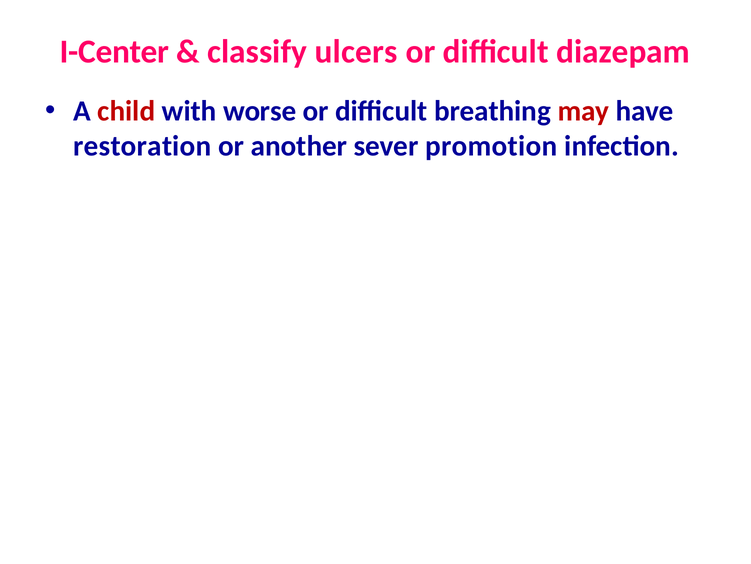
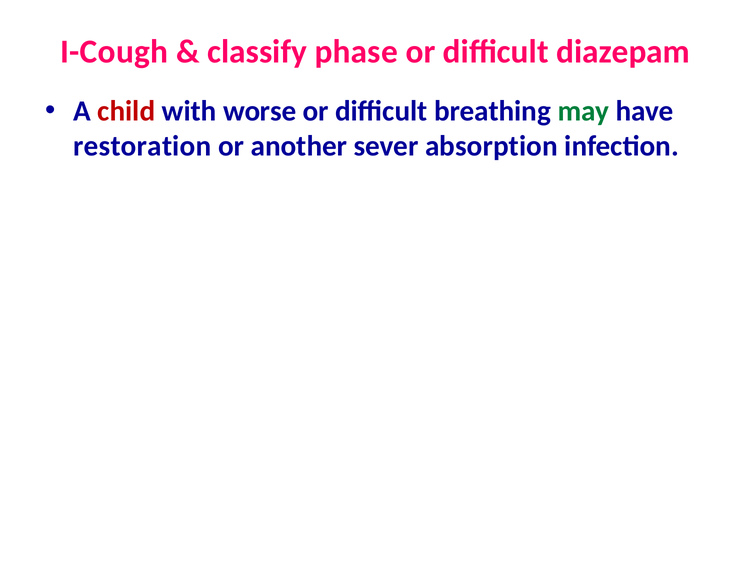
I-Center: I-Center -> I-Cough (114, 52)
ulcers: ulcers -> phase (356, 52)
may colour: red -> green (583, 111)
promotion: promotion -> absorption (491, 146)
